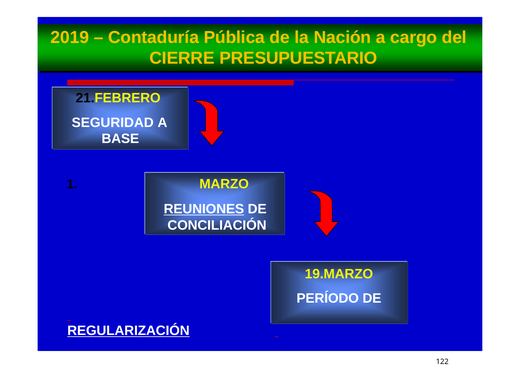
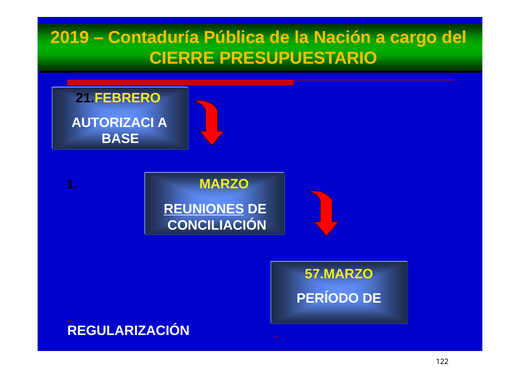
SEGURIDAD: SEGURIDAD -> AUTORIZACI (113, 122)
19.MARZO: 19.MARZO -> 57.MARZO (339, 274)
REGULARIZACIÓN underline: present -> none (128, 330)
